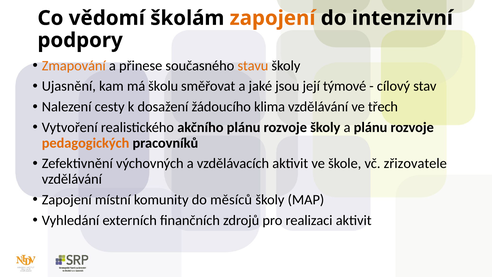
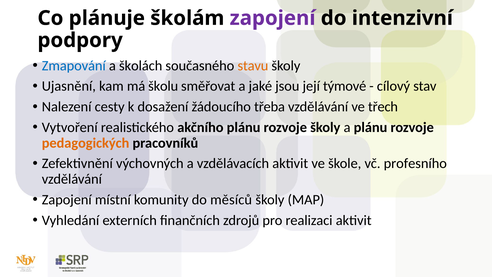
vědomí: vědomí -> plánuje (107, 18)
zapojení colour: orange -> purple (273, 18)
Zmapování colour: orange -> blue (74, 66)
přinese: přinese -> školách (141, 66)
klima: klima -> třeba (270, 107)
zřizovatele: zřizovatele -> profesního (415, 163)
